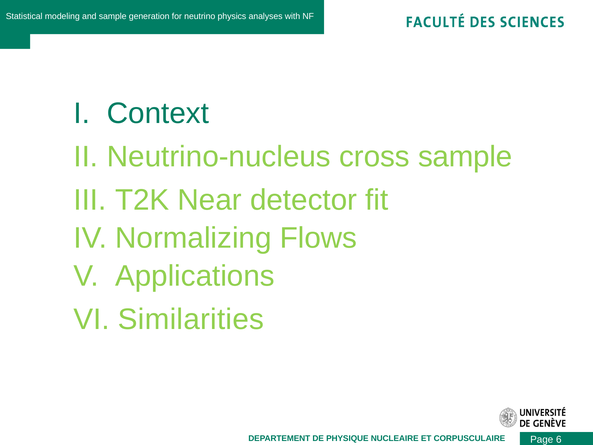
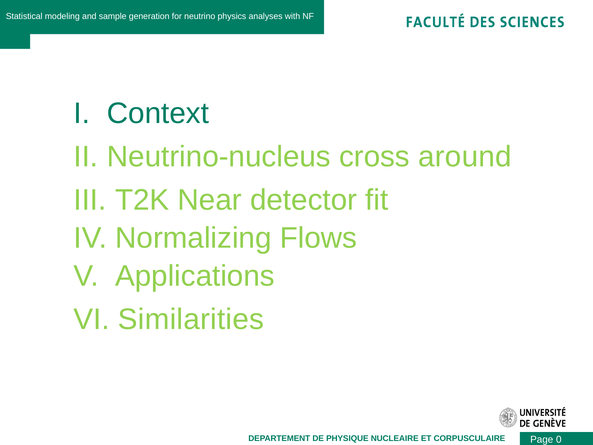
cross sample: sample -> around (465, 157)
6: 6 -> 0 (559, 439)
